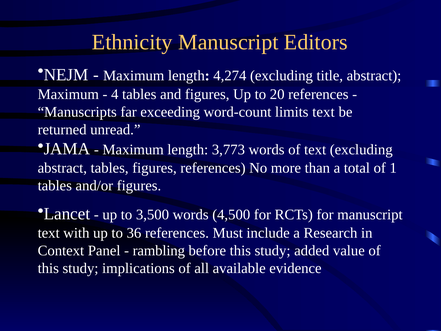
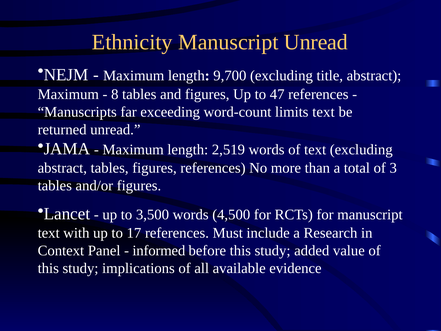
Manuscript Editors: Editors -> Unread (316, 42)
4,274: 4,274 -> 9,700 (230, 76)
4: 4 -> 8 (115, 94)
20: 20 -> 47 (277, 94)
3,773: 3,773 -> 2,519 (228, 150)
1: 1 -> 3 (393, 168)
36: 36 -> 17 (134, 233)
rambling: rambling -> informed (159, 250)
